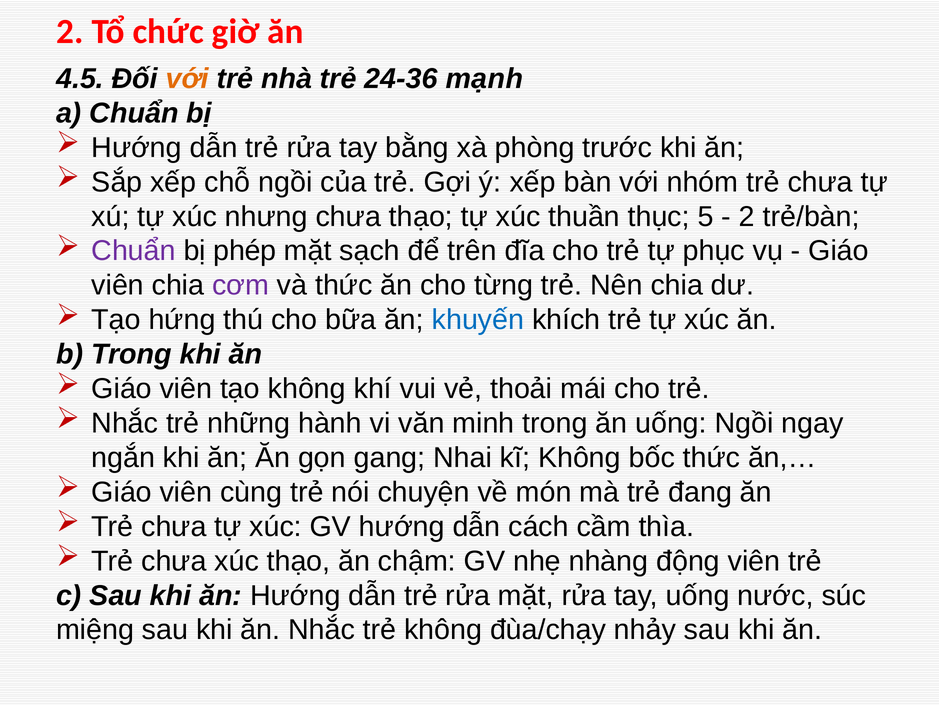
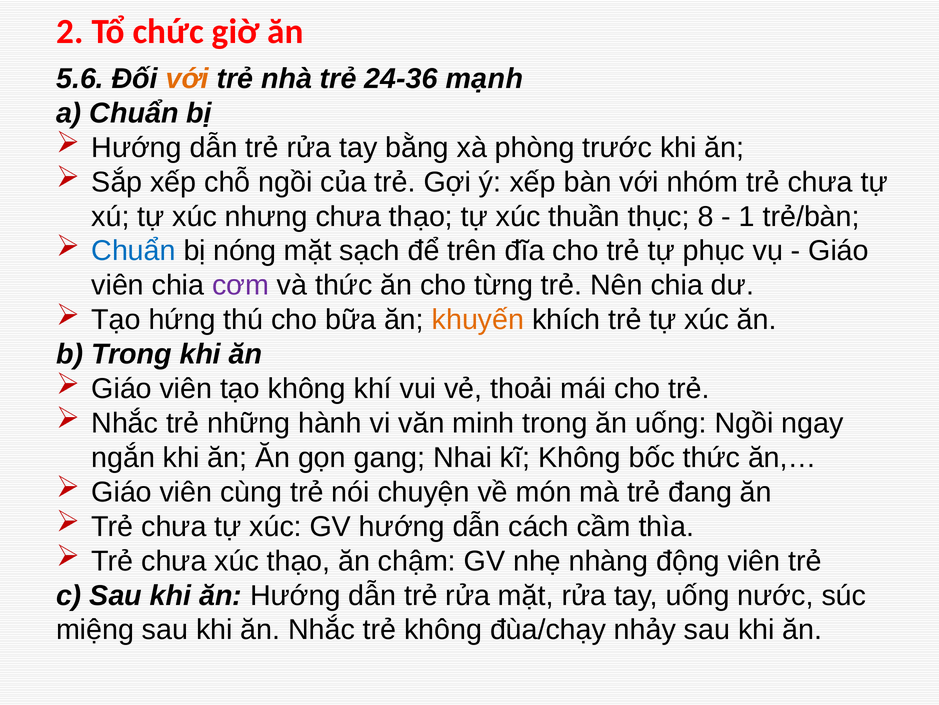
4.5: 4.5 -> 5.6 (80, 79)
5: 5 -> 8 (706, 216)
2: 2 -> 1 (747, 216)
Chuẩn colour: purple -> blue (134, 251)
phép: phép -> nóng (245, 251)
khuyến colour: blue -> orange (478, 320)
